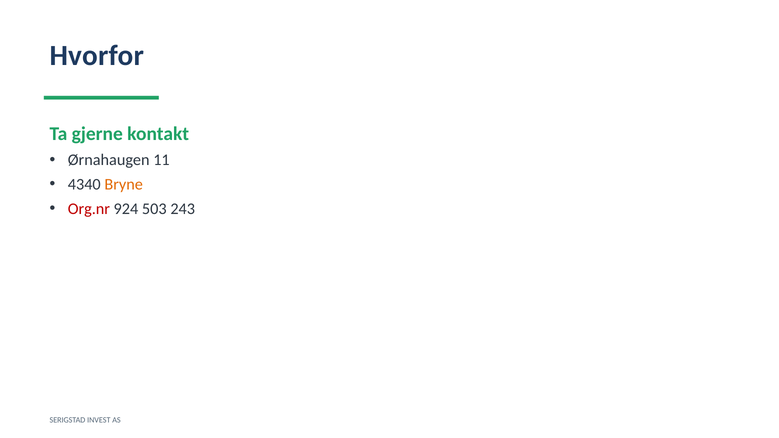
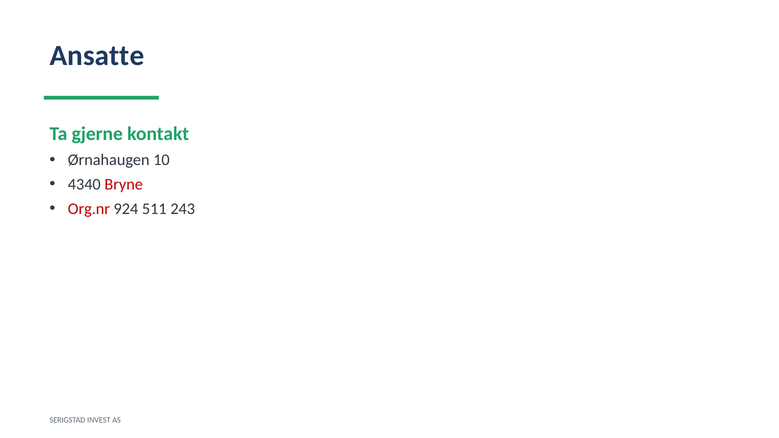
Hvorfor: Hvorfor -> Ansatte (97, 56)
11: 11 -> 10 (161, 160)
Bryne colour: orange -> red (124, 185)
503: 503 -> 511 (154, 209)
